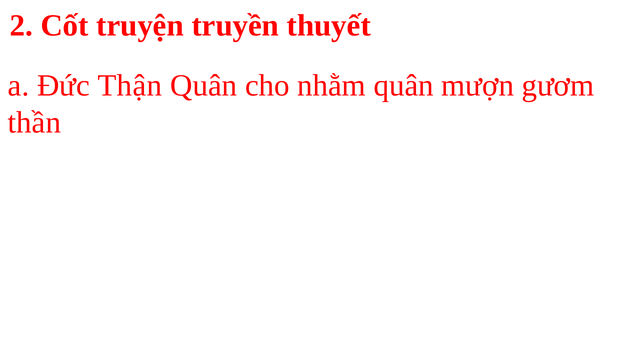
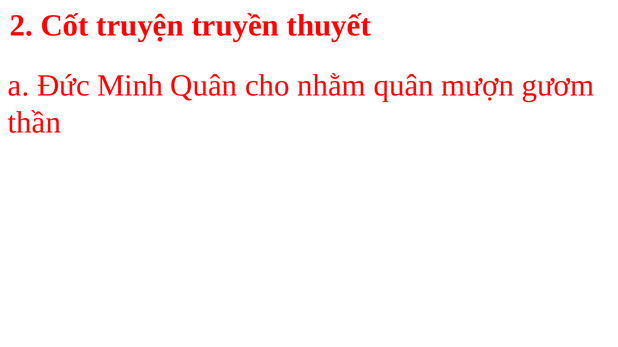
Thận: Thận -> Minh (130, 86)
